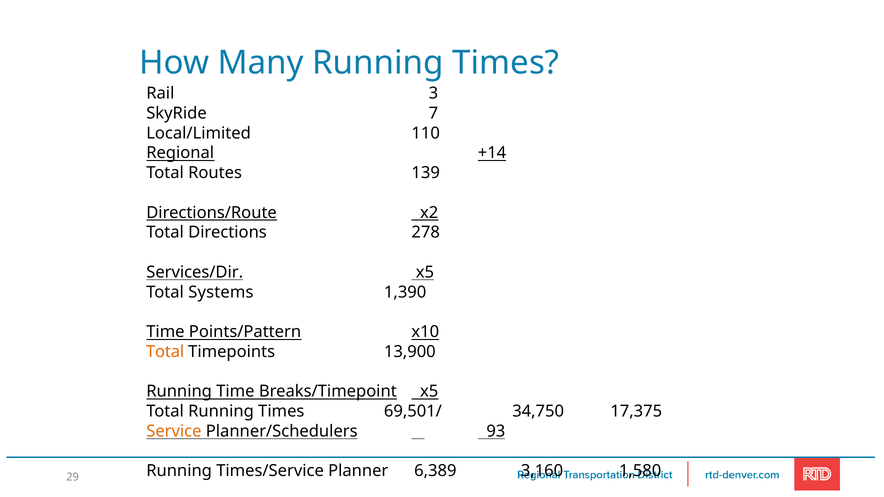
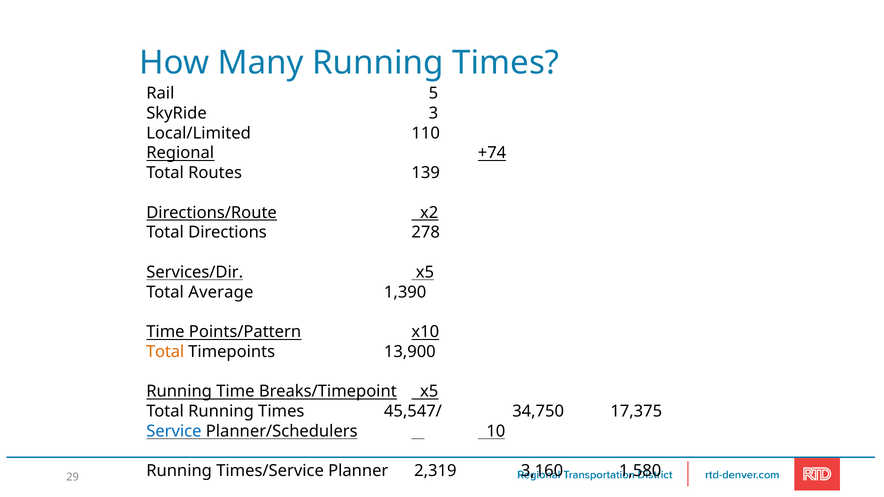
3: 3 -> 5 (433, 93)
7: 7 -> 3 (433, 113)
+14: +14 -> +74 (492, 153)
Systems: Systems -> Average (221, 292)
69,501/: 69,501/ -> 45,547/ (413, 412)
Service colour: orange -> blue (174, 431)
93: 93 -> 10 (496, 431)
6,389: 6,389 -> 2,319 (435, 471)
